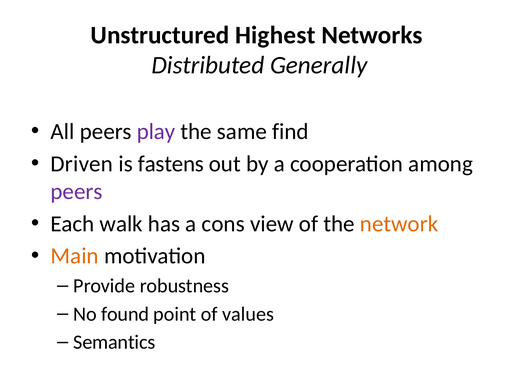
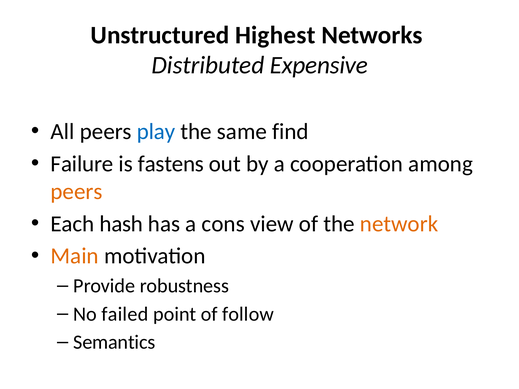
Generally: Generally -> Expensive (319, 65)
play colour: purple -> blue (156, 132)
Driven: Driven -> Failure (82, 164)
peers colour: purple -> orange (77, 192)
walk: walk -> hash (121, 224)
found: found -> failed (125, 314)
values: values -> follow (248, 314)
